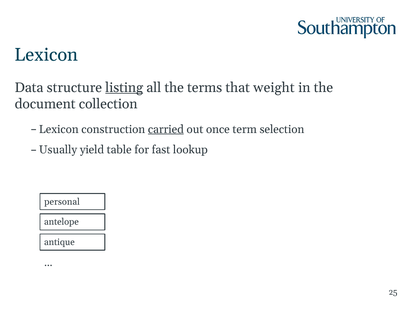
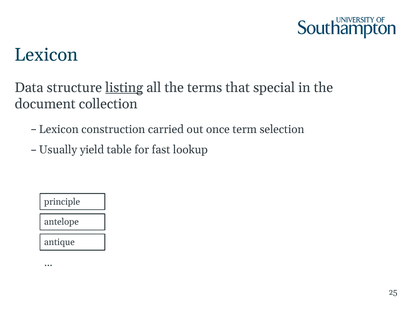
weight: weight -> special (274, 88)
carried underline: present -> none (166, 129)
personal: personal -> principle (62, 202)
